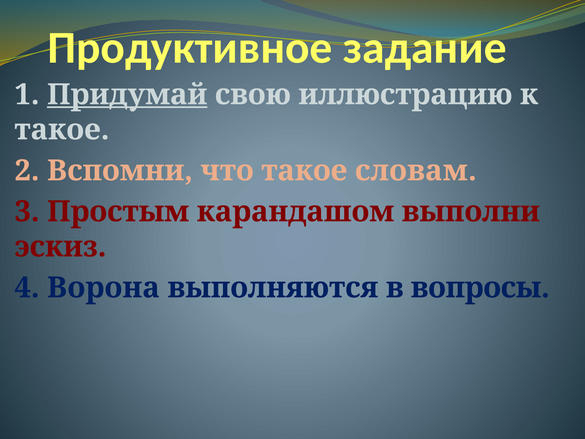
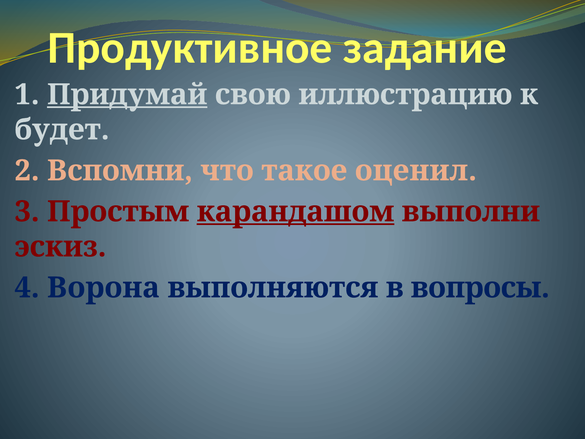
такое: такое -> будет (62, 130)
словам: словам -> оценил (416, 171)
карандашом underline: none -> present (296, 212)
